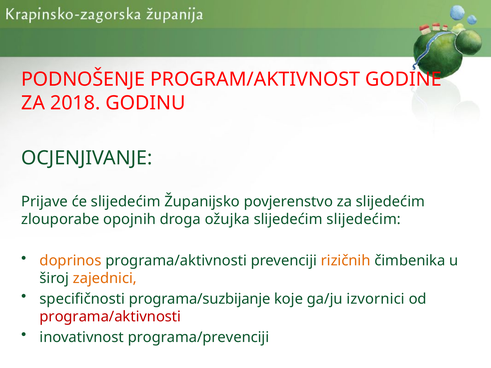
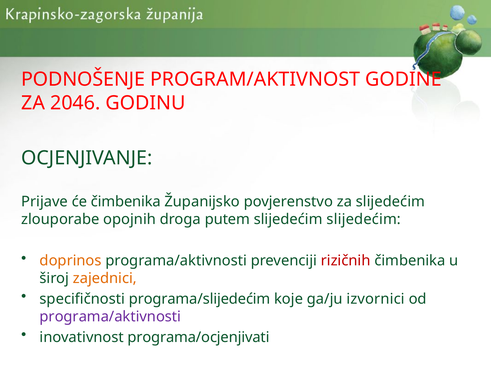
2018: 2018 -> 2046 (75, 103)
će slijedećim: slijedećim -> čimbenika (126, 202)
ožujka: ožujka -> putem (227, 220)
rizičnih colour: orange -> red (346, 261)
programa/suzbijanje: programa/suzbijanje -> programa/slijedećim (200, 299)
programa/aktivnosti colour: red -> purple (110, 317)
programa/prevenciji: programa/prevenciji -> programa/ocjenjivati (199, 338)
